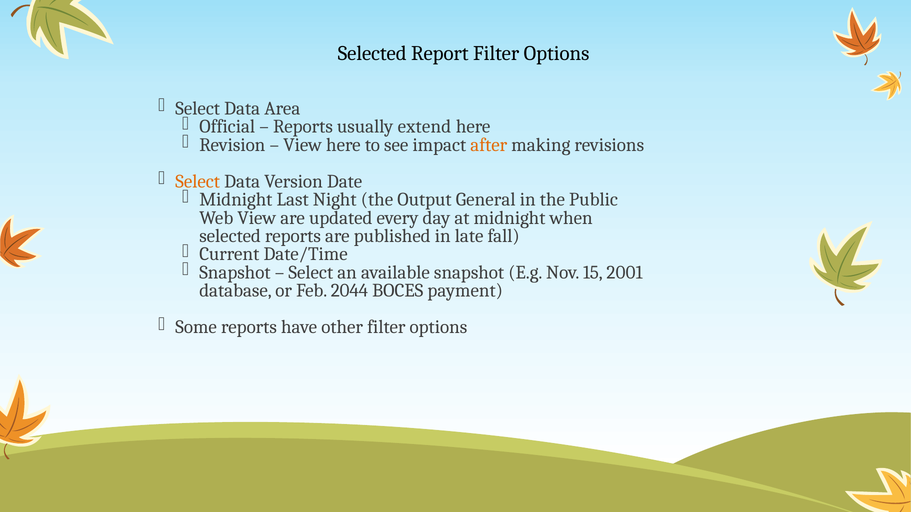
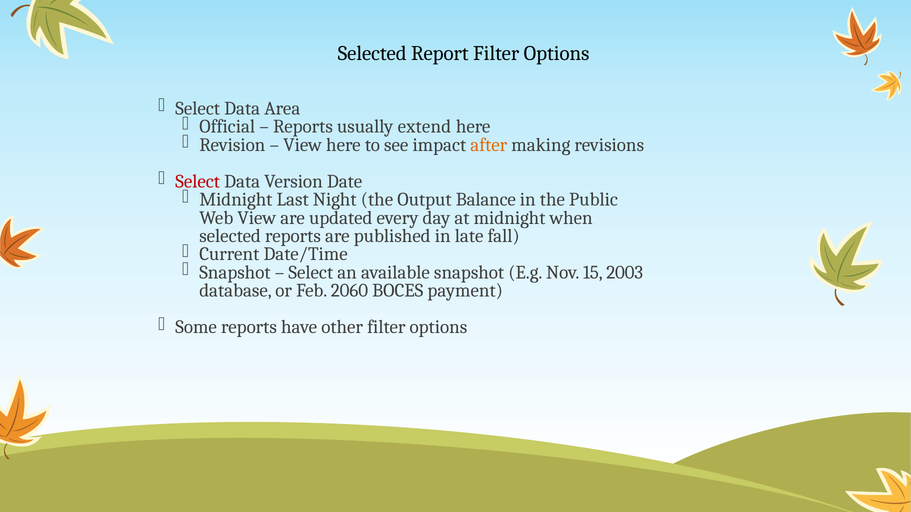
Select colour: orange -> red (198, 181)
General: General -> Balance (486, 200)
2001: 2001 -> 2003 (625, 273)
2044: 2044 -> 2060 (349, 291)
